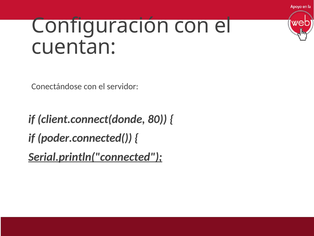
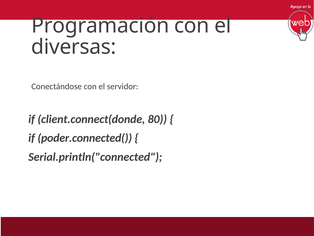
Configuración: Configuración -> Programación (100, 26)
cuentan: cuentan -> diversas (74, 47)
Serial.println("connected underline: present -> none (95, 157)
